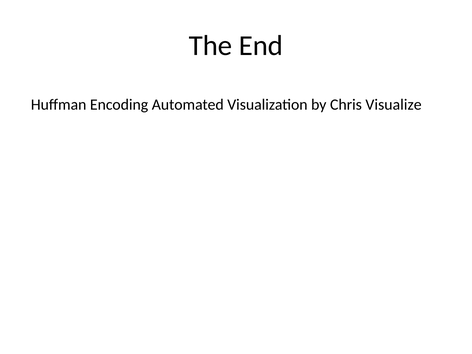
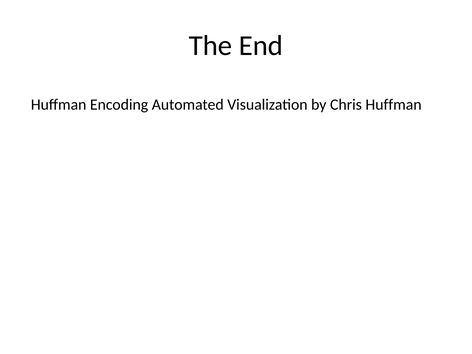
Chris Visualize: Visualize -> Huffman (394, 105)
